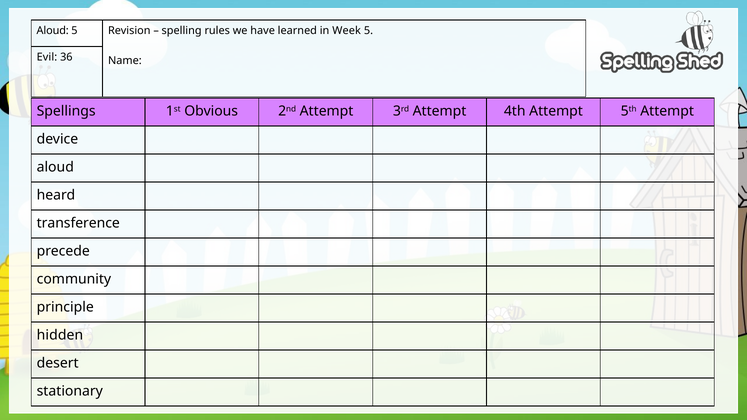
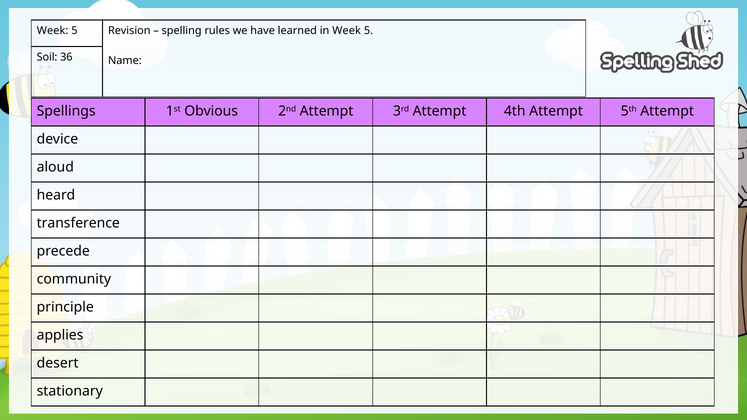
Aloud: Aloud -> Week (53, 31)
Evil: Evil -> Soil (47, 57)
hidden: hidden -> applies (60, 335)
